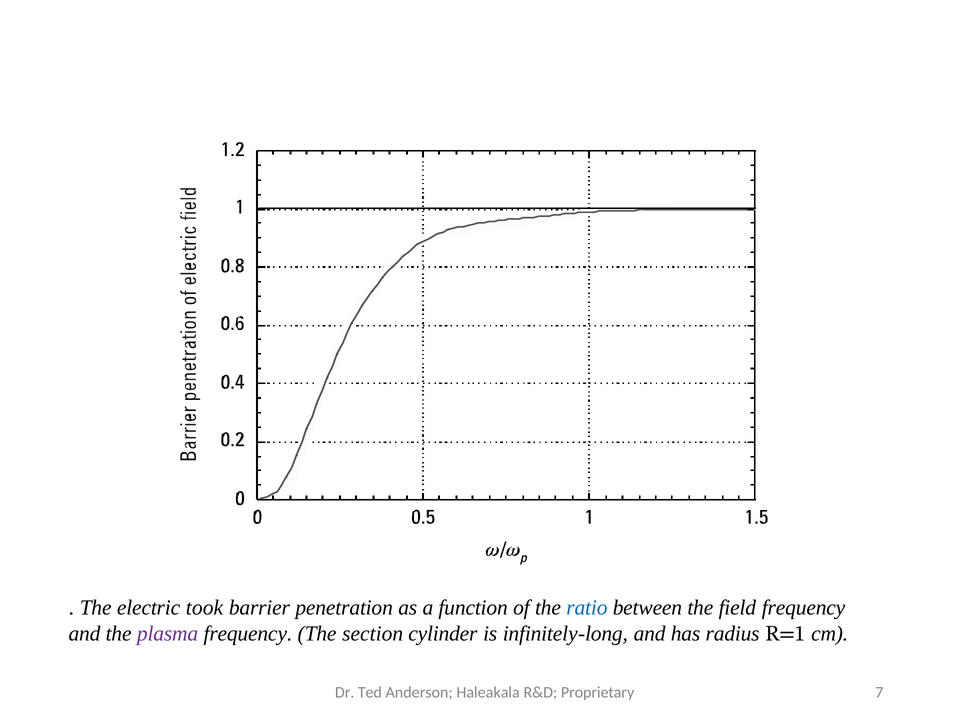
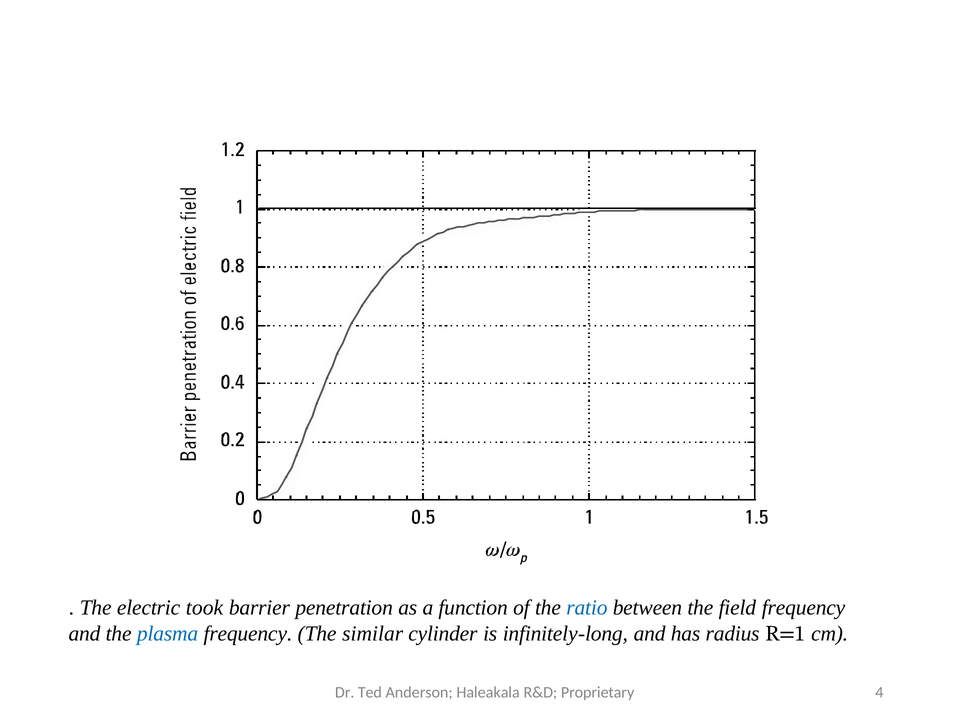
plasma colour: purple -> blue (168, 634)
section: section -> similar (373, 634)
7: 7 -> 4 (879, 693)
